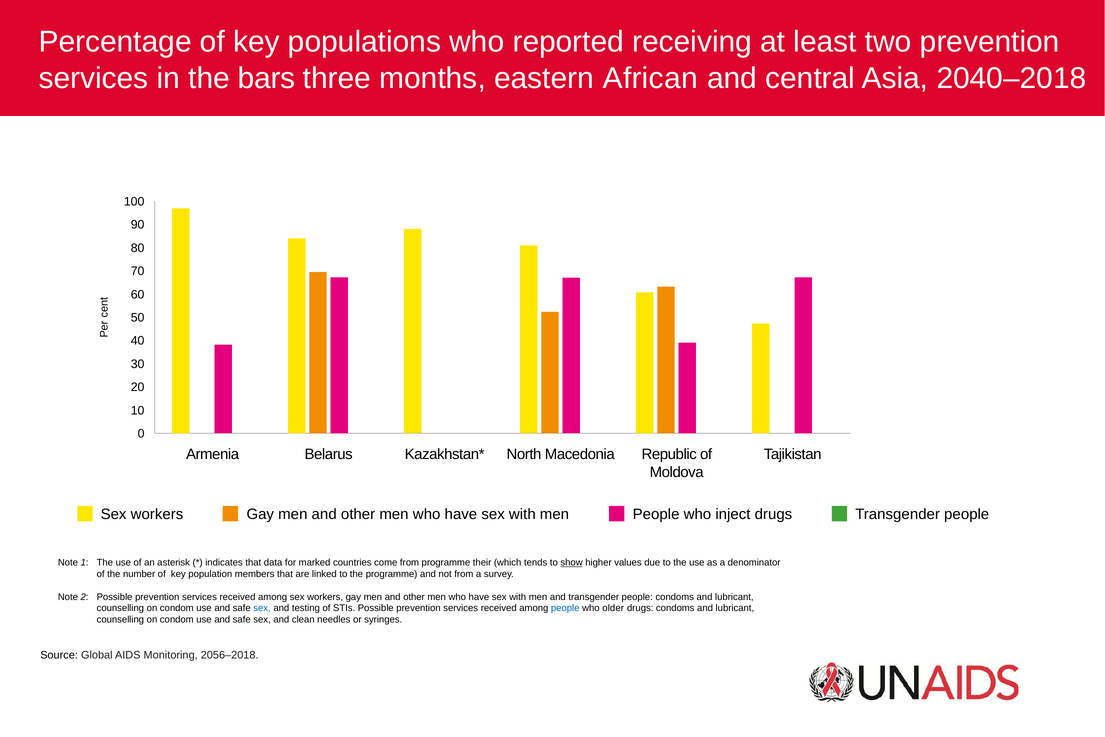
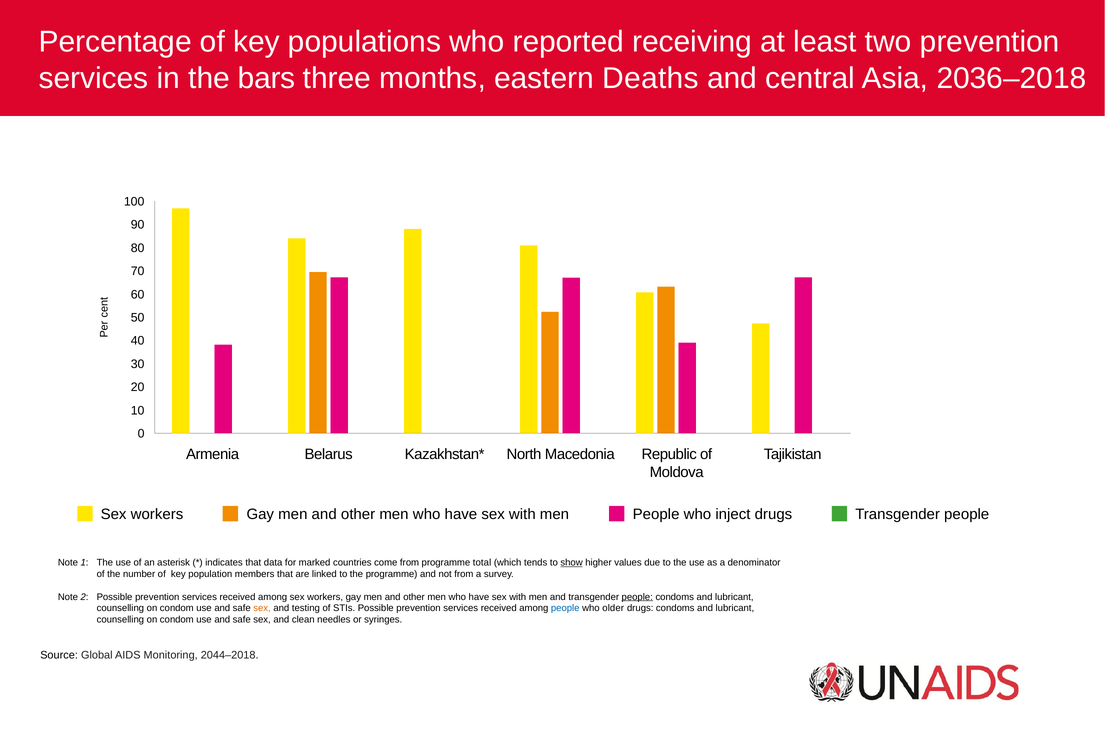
African: African -> Deaths (650, 78)
2040–2018: 2040–2018 -> 2036–2018 (1011, 78)
their: their -> total (482, 562)
people underline: none -> present (637, 597)
sex colour: blue -> orange (262, 608)
2056–2018: 2056–2018 -> 2044–2018 (230, 655)
